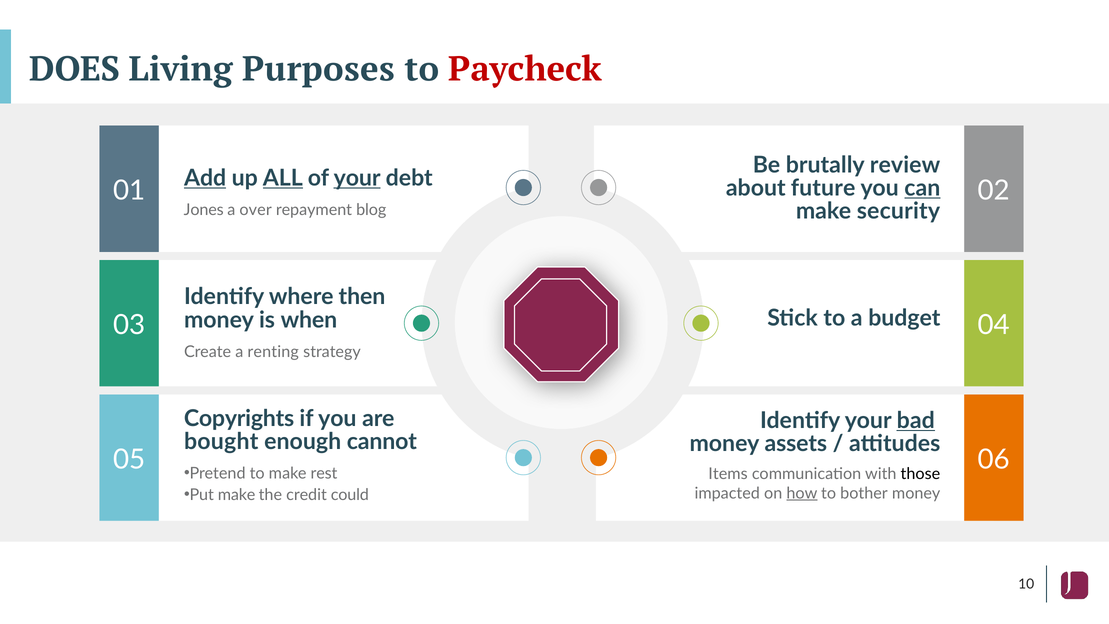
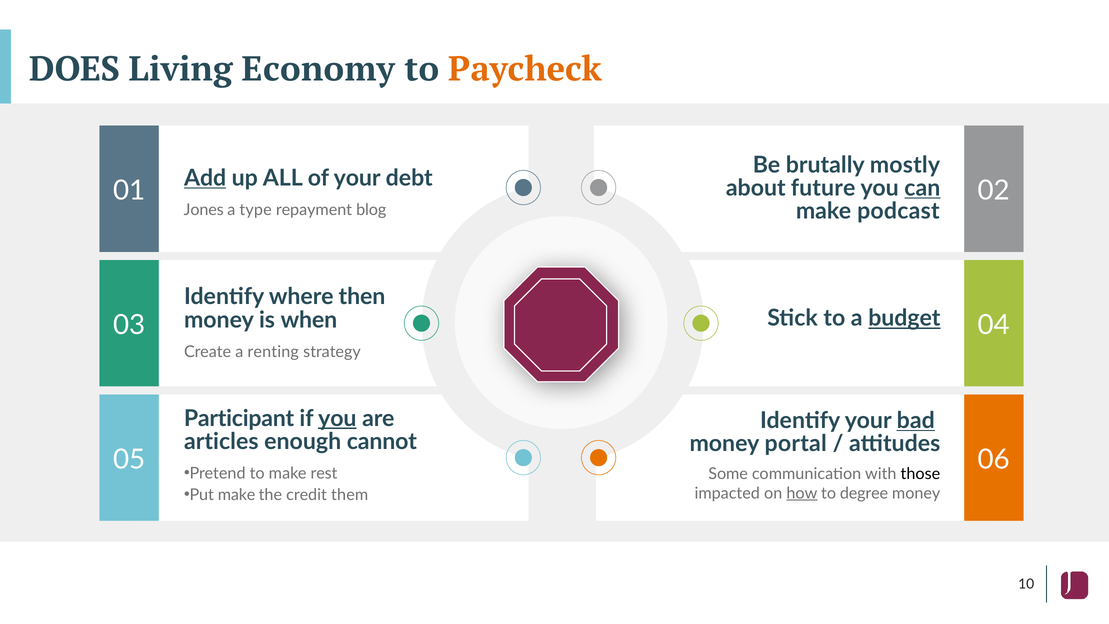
Purposes: Purposes -> Economy (319, 69)
Paycheck colour: red -> orange (525, 69)
review: review -> mostly (905, 165)
ALL underline: present -> none (283, 178)
your underline: present -> none (357, 178)
security: security -> podcast (898, 211)
over: over -> type (256, 210)
budget underline: none -> present (904, 318)
Copyrights: Copyrights -> Participant (239, 418)
you underline: none -> present (337, 418)
bought: bought -> articles (221, 441)
assets: assets -> portal (796, 444)
Items: Items -> Some (728, 474)
could: could -> them (350, 495)
bother: bother -> degree (864, 493)
